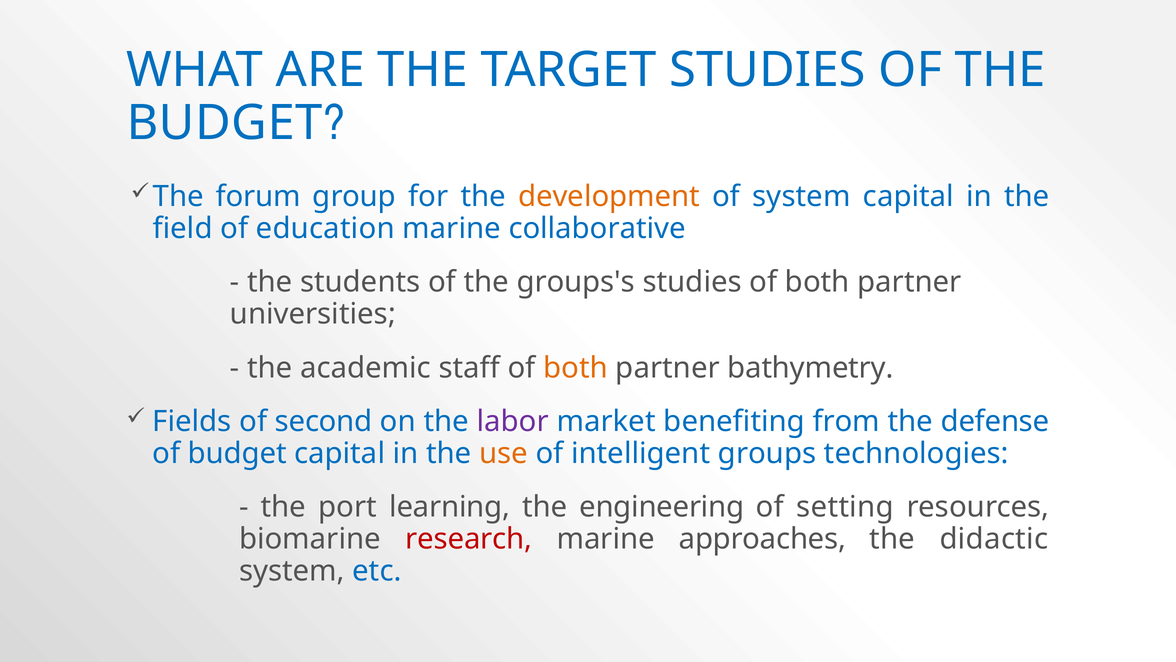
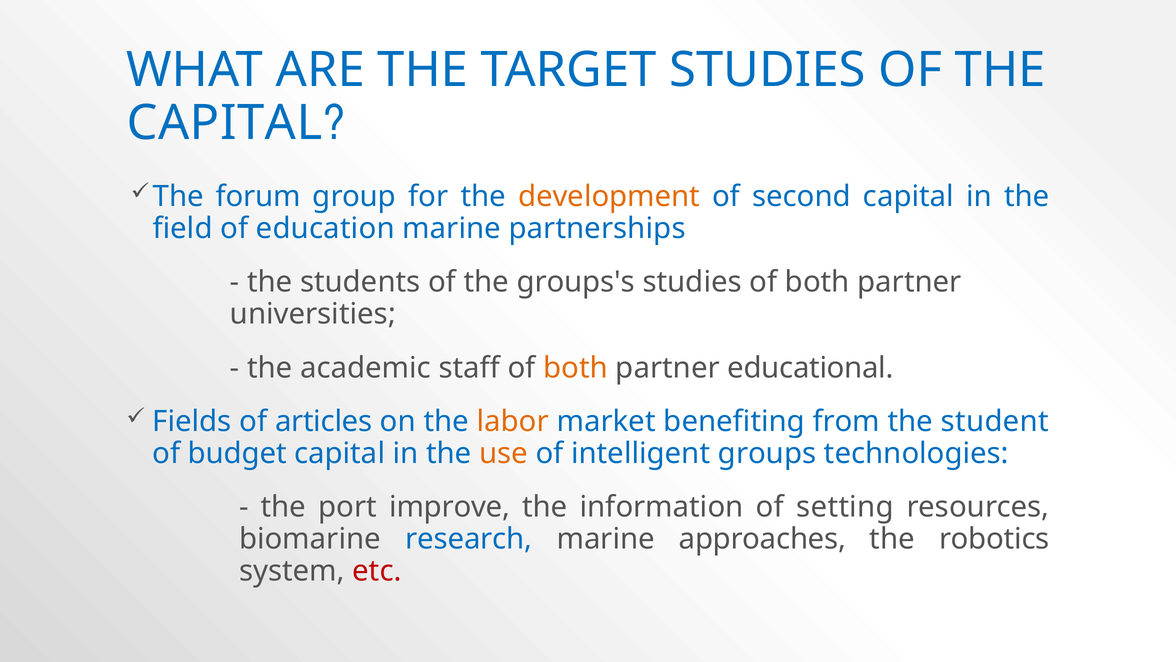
BUDGET: BUDGET -> CAPITAL (225, 123)
of system: system -> second (802, 197)
collaborative: collaborative -> partnerships (597, 228)
bathymetry: bathymetry -> educational (810, 368)
second: second -> articles (324, 421)
labor colour: purple -> orange (513, 421)
defense: defense -> student (995, 421)
learning: learning -> improve (450, 507)
engineering: engineering -> information (662, 507)
research colour: red -> blue (469, 539)
didactic: didactic -> robotics (994, 539)
etc colour: blue -> red (377, 571)
